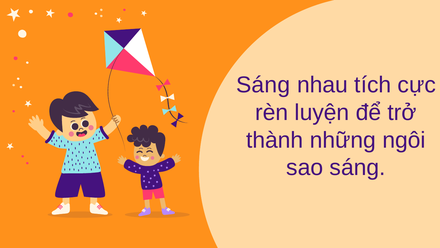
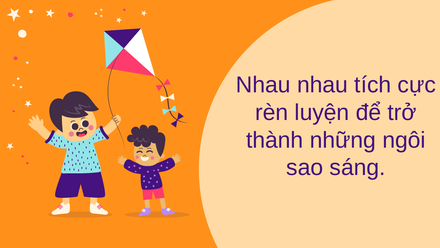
Sáng: Sáng -> Nhau (263, 85)
